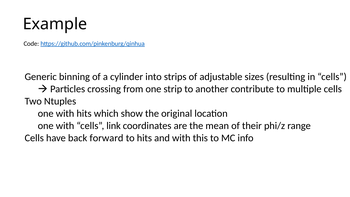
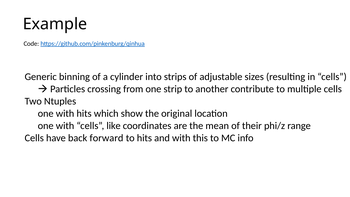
link: link -> like (114, 126)
